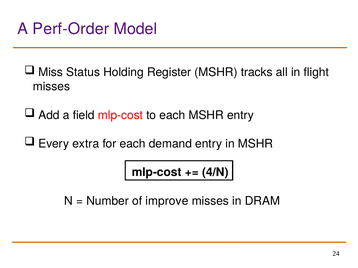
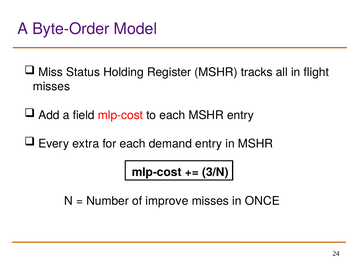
Perf-Order: Perf-Order -> Byte-Order (71, 29)
4/N: 4/N -> 3/N (215, 173)
DRAM: DRAM -> ONCE (262, 201)
